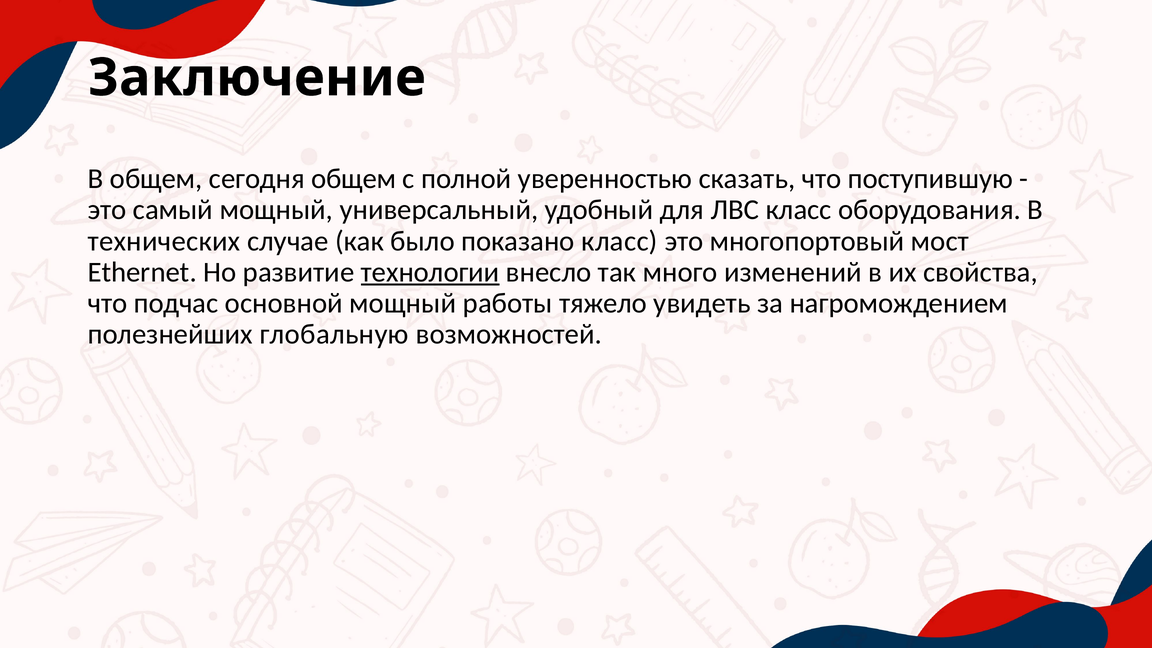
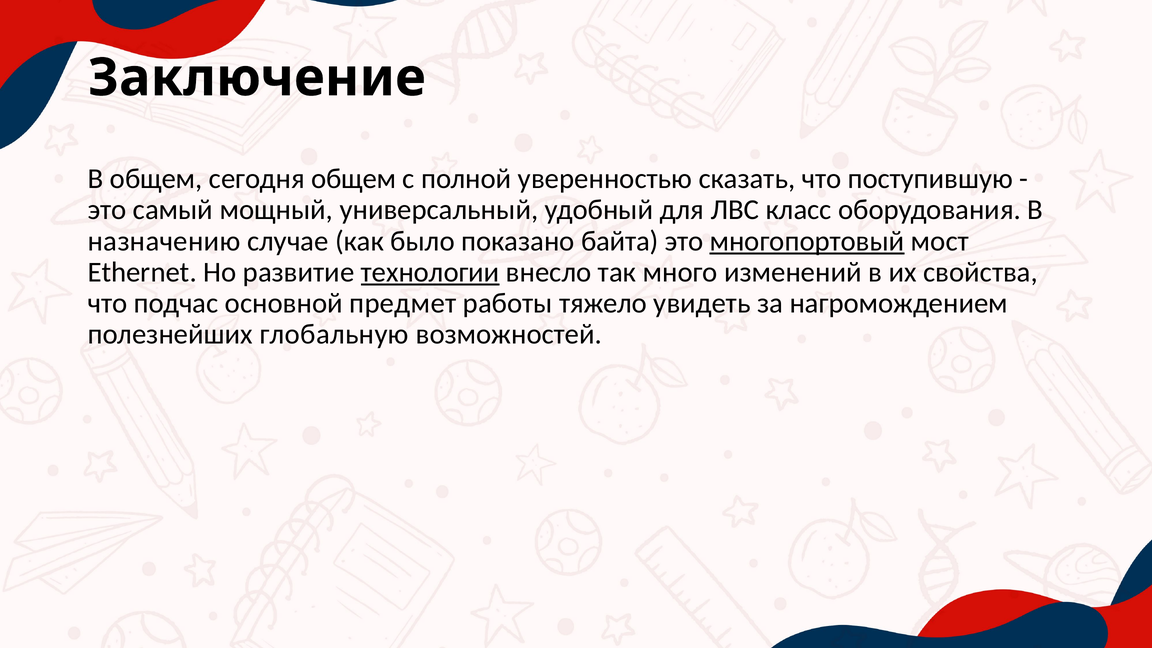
технических: технических -> назначению (164, 241)
показано класс: класс -> байта (620, 241)
многопортовый underline: none -> present (807, 241)
основной мощный: мощный -> предмет (403, 303)
